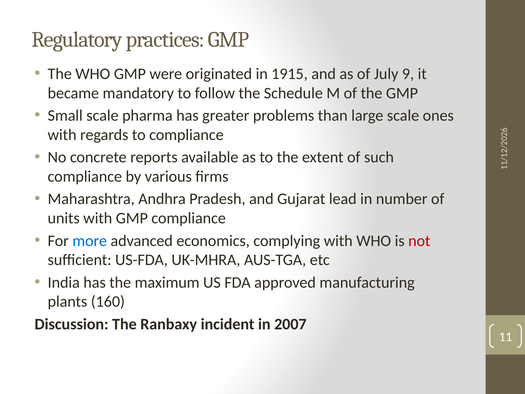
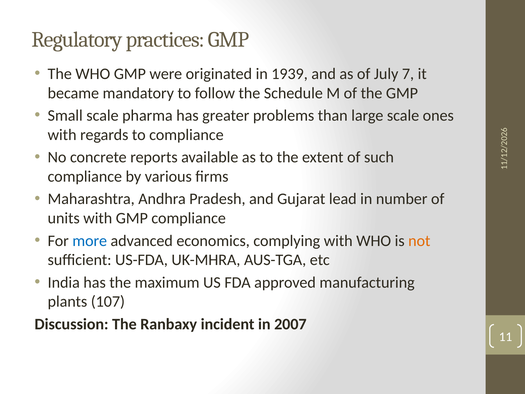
1915: 1915 -> 1939 (290, 74)
9: 9 -> 7 (408, 74)
not colour: red -> orange (419, 241)
160: 160 -> 107 (108, 302)
